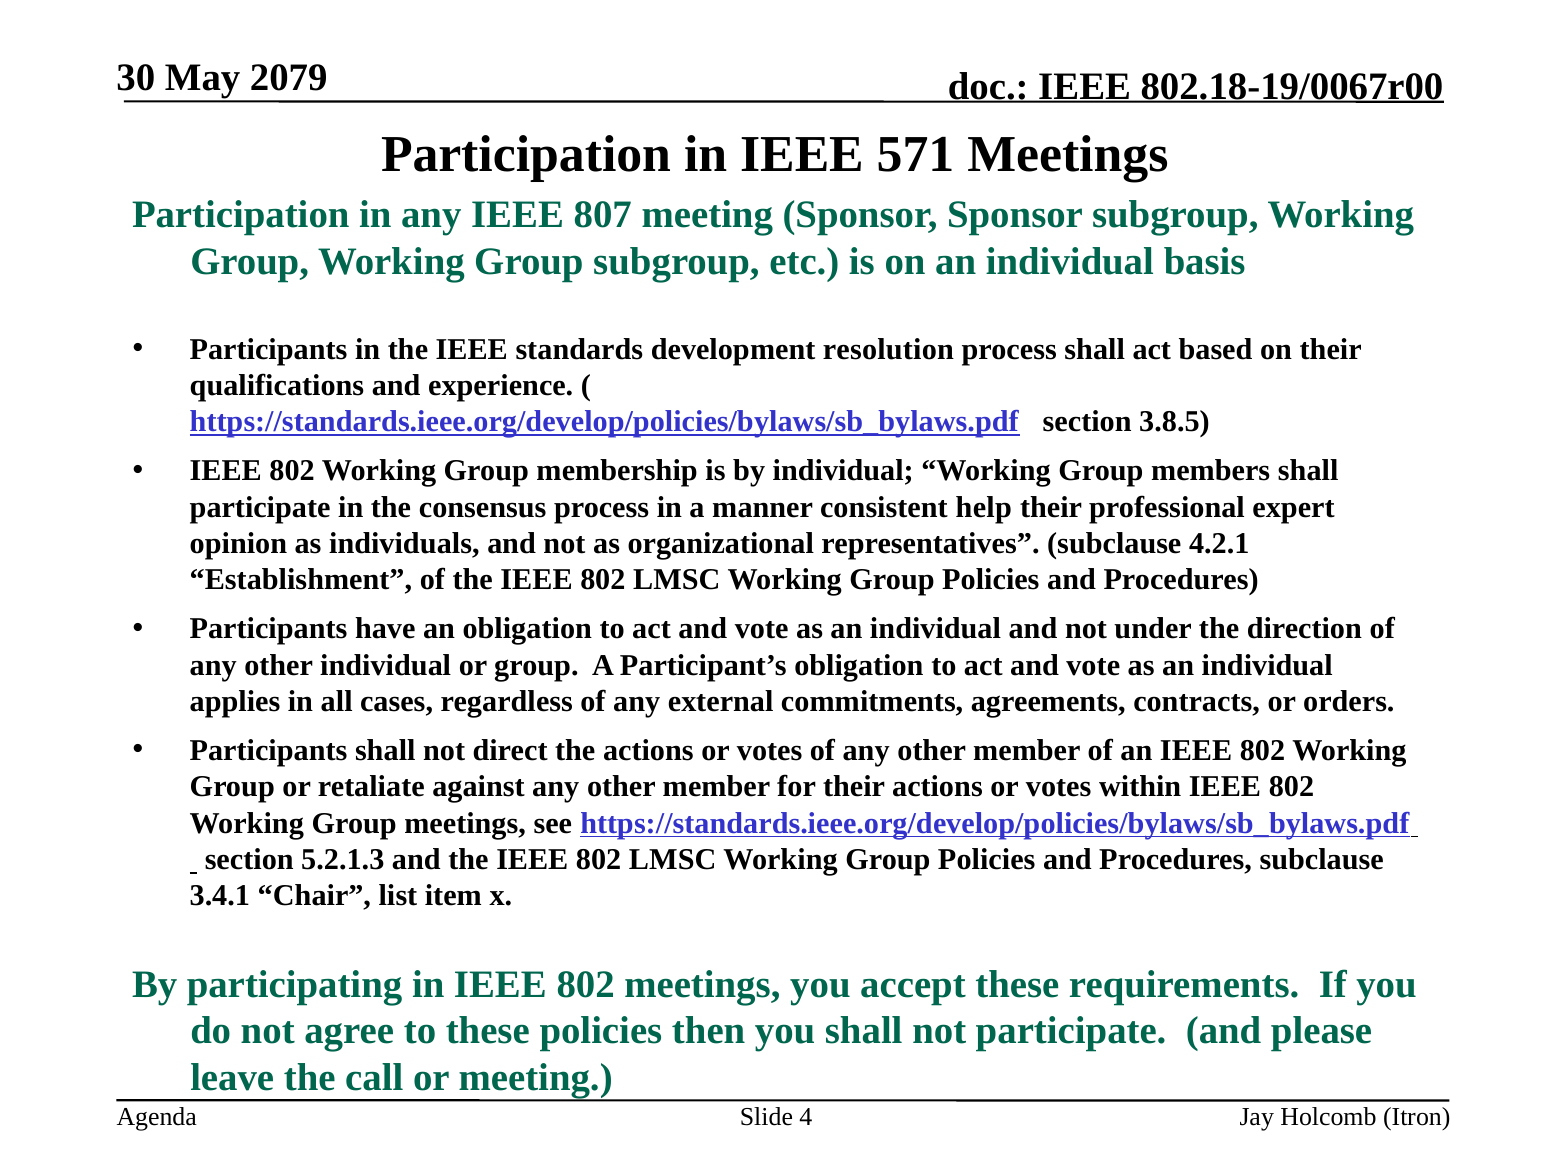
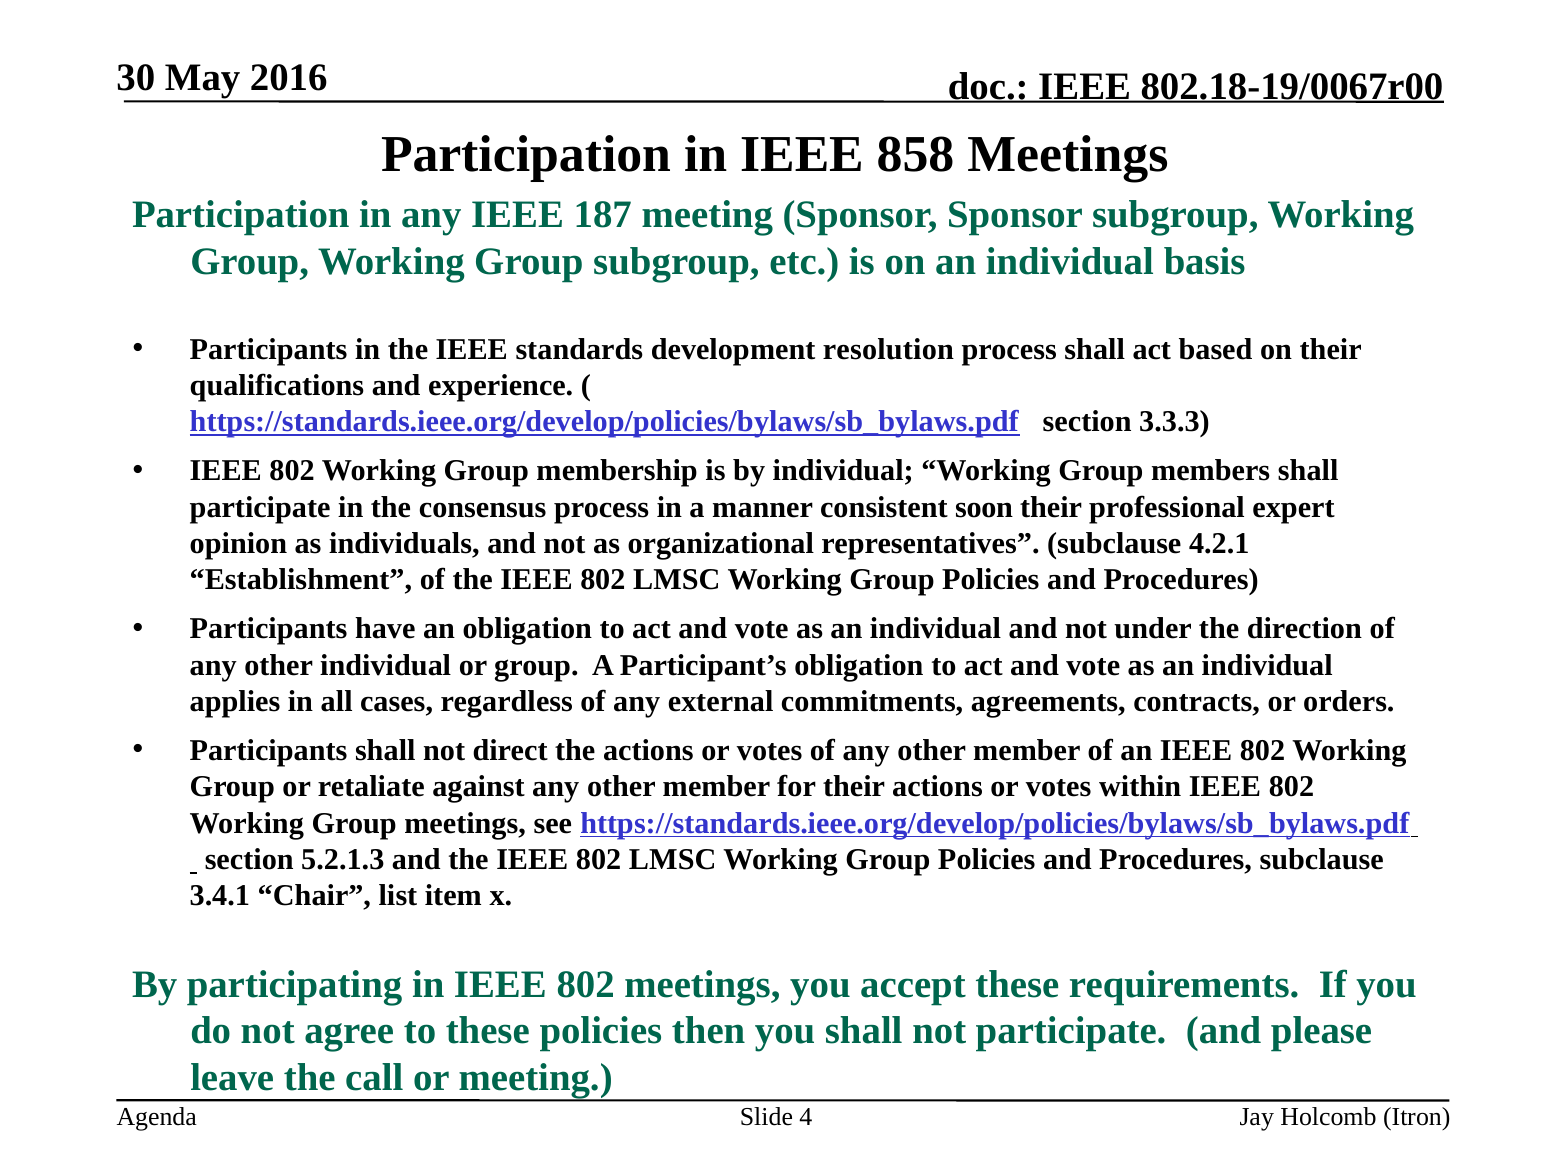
2079: 2079 -> 2016 (289, 77)
571: 571 -> 858 (915, 155)
807: 807 -> 187 (603, 215)
3.8.5: 3.8.5 -> 3.3.3 (1174, 422)
help: help -> soon (984, 507)
